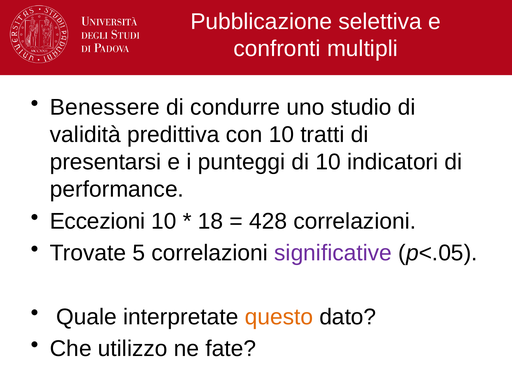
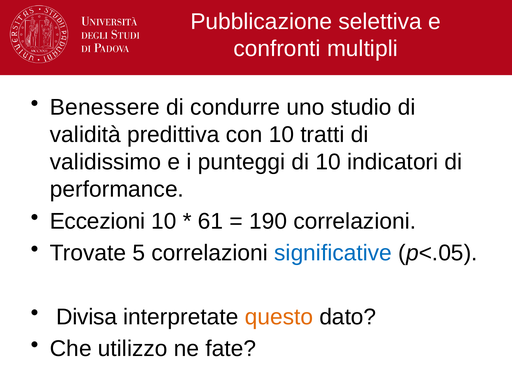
presentarsi: presentarsi -> validissimo (106, 162)
18: 18 -> 61 (211, 221)
428: 428 -> 190 (268, 221)
significative colour: purple -> blue (333, 253)
Quale: Quale -> Divisa (87, 317)
